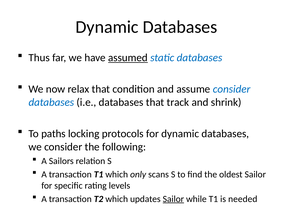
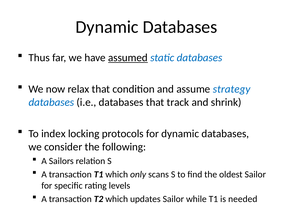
assume consider: consider -> strategy (232, 89)
paths: paths -> index (53, 133)
Sailor underline: present -> none (173, 199)
